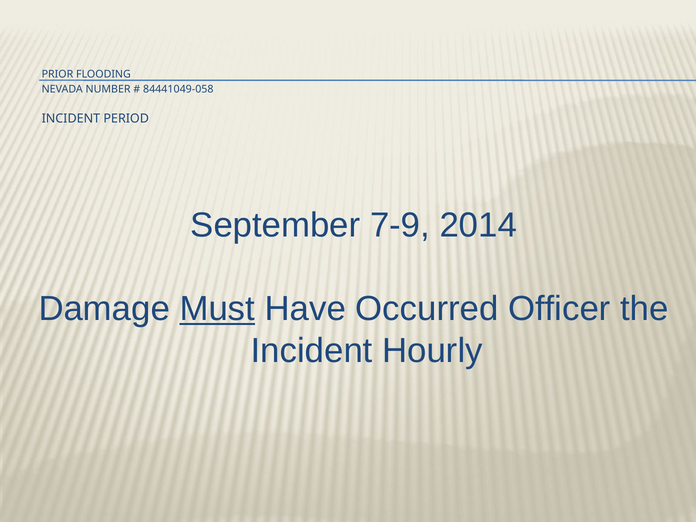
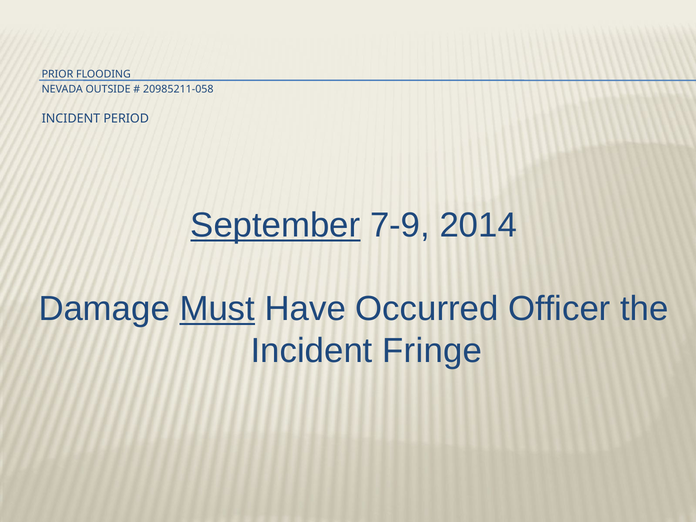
NUMBER: NUMBER -> OUTSIDE (108, 89)
84441049-058: 84441049-058 -> 20985211-058 (178, 89)
September underline: none -> present (275, 225)
Hourly: Hourly -> Fringe (432, 351)
